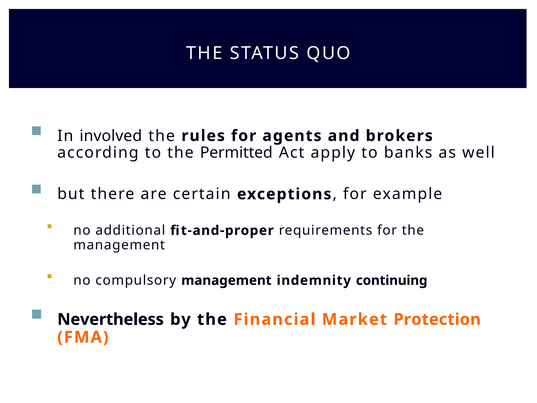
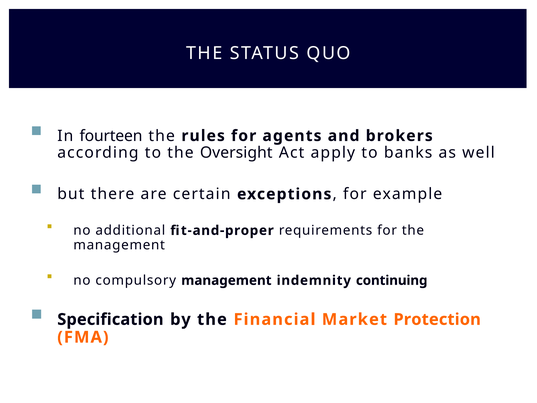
involved: involved -> fourteen (111, 136)
Permitted: Permitted -> Oversight (236, 153)
Nevertheless: Nevertheless -> Specification (110, 319)
